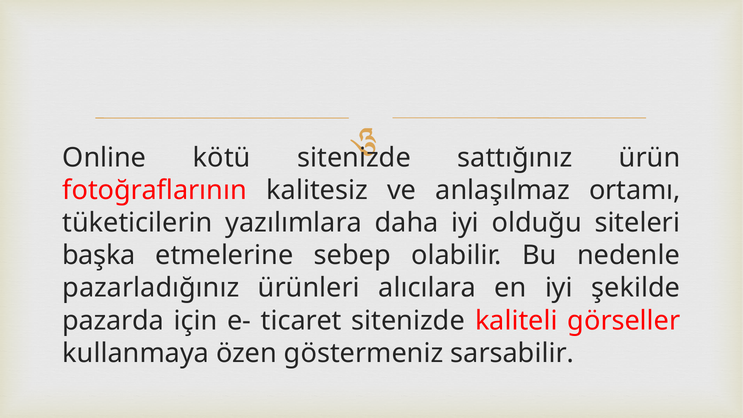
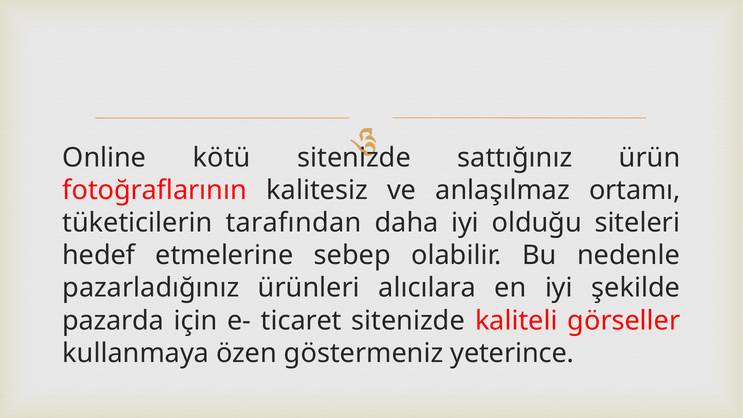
yazılımlara: yazılımlara -> tarafından (294, 223)
başka: başka -> hedef (99, 255)
sarsabilir: sarsabilir -> yeterince (512, 353)
